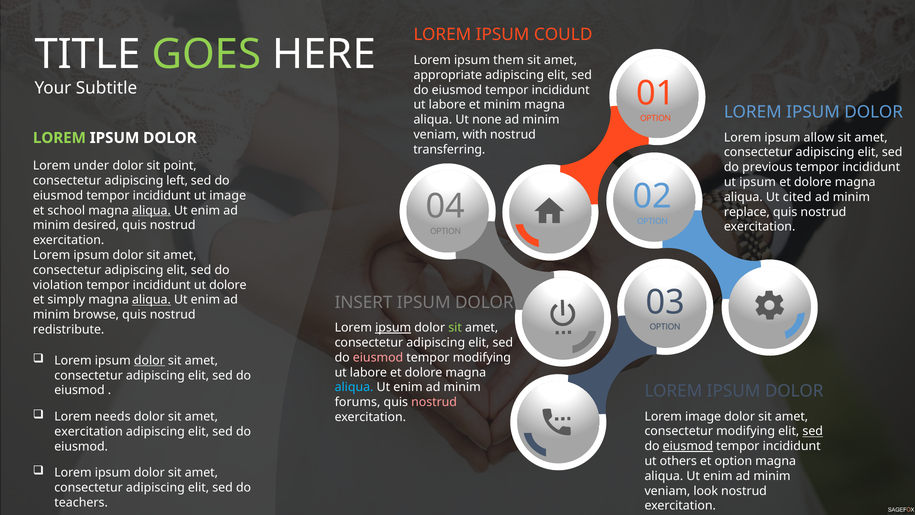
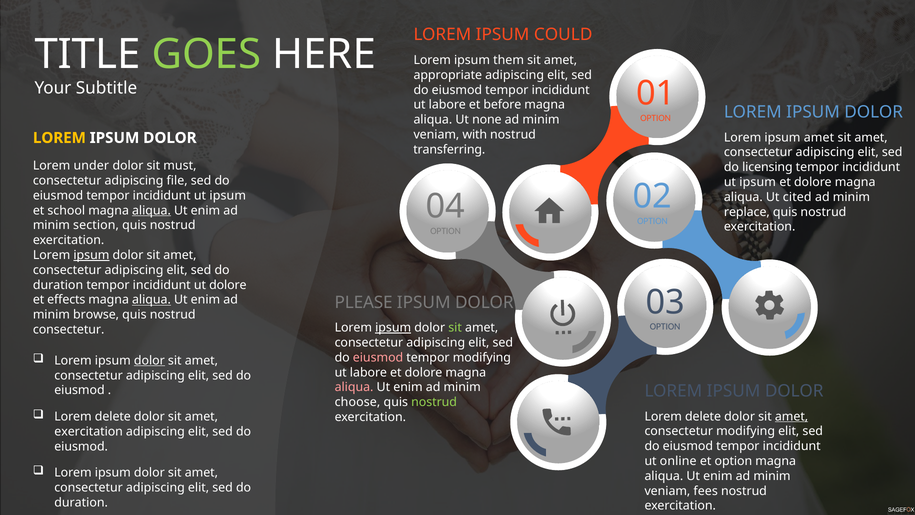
et minim: minim -> before (502, 105)
ipsum allow: allow -> amet (819, 137)
LOREM colour: light green -> yellow (59, 138)
point: point -> must (180, 166)
previous: previous -> licensing (767, 167)
left: left -> file (177, 181)
image: image -> ipsum (228, 195)
desired: desired -> section (96, 225)
ipsum underline: none -> present (91, 255)
violation: violation -> duration (58, 285)
simply: simply -> effects (66, 300)
INSERT: INSERT -> PLEASE (364, 302)
redistribute: redistribute -> consectetur (69, 329)
aliqua colour: light blue -> pink (354, 387)
forums: forums -> choose (357, 402)
nostrud colour: pink -> light green (434, 402)
needs: needs -> delete (113, 416)
image: image -> delete (703, 416)
amet underline: none -> present (792, 416)
sed underline: present -> none (813, 431)
eiusmod underline: present -> none (688, 446)
others: others -> online (678, 461)
look: look -> fees (706, 491)
teachers: teachers -> duration (81, 502)
